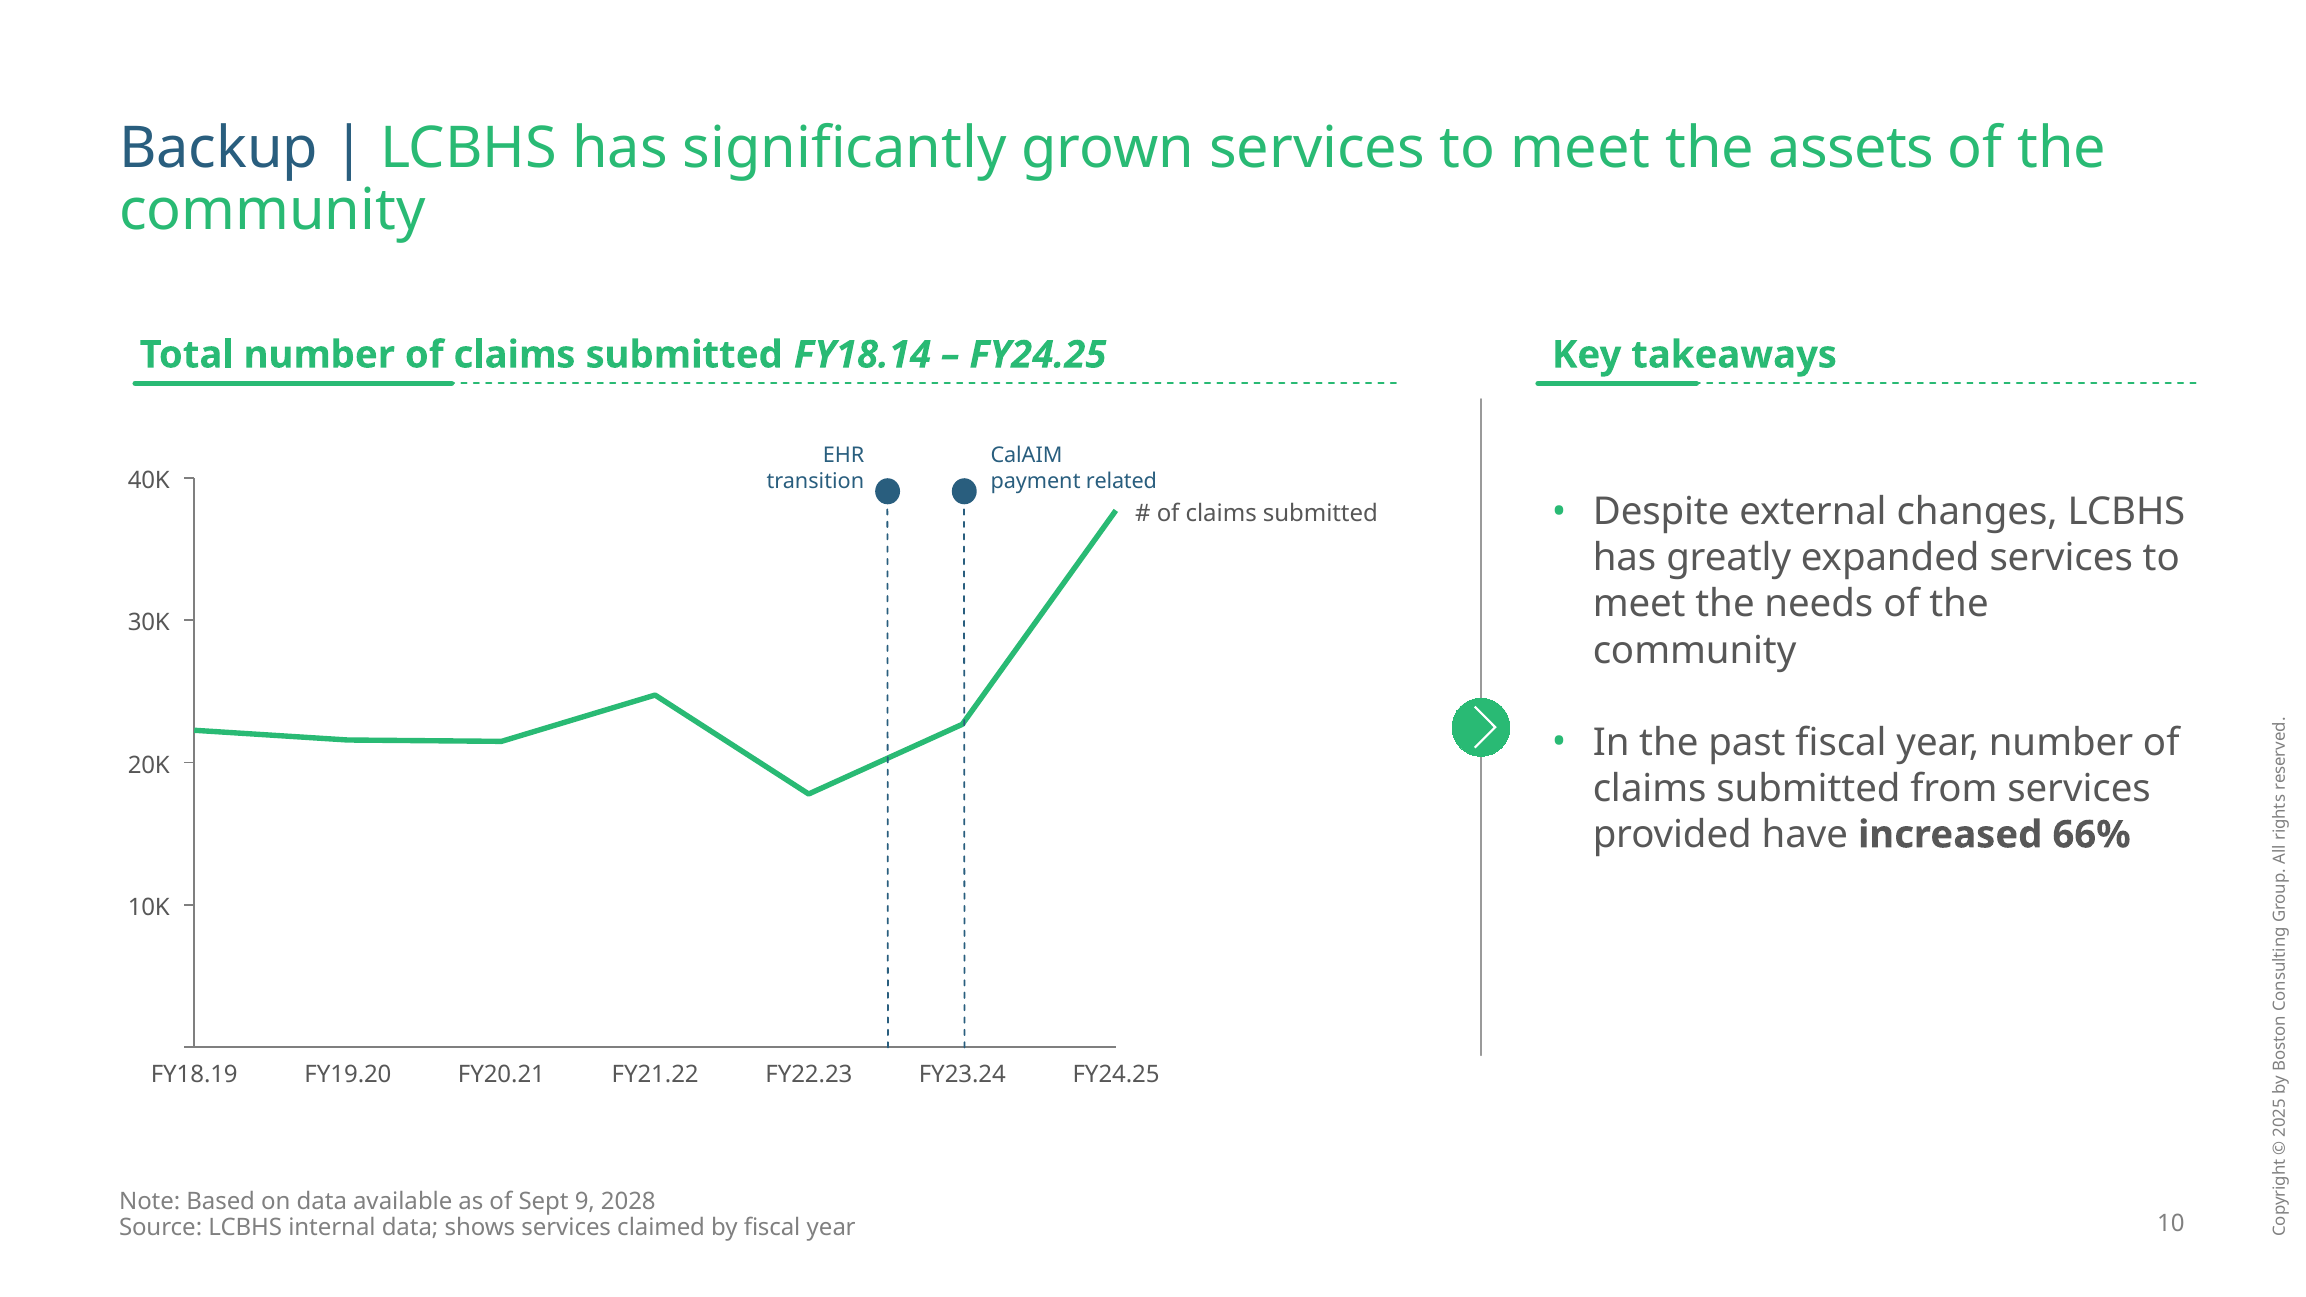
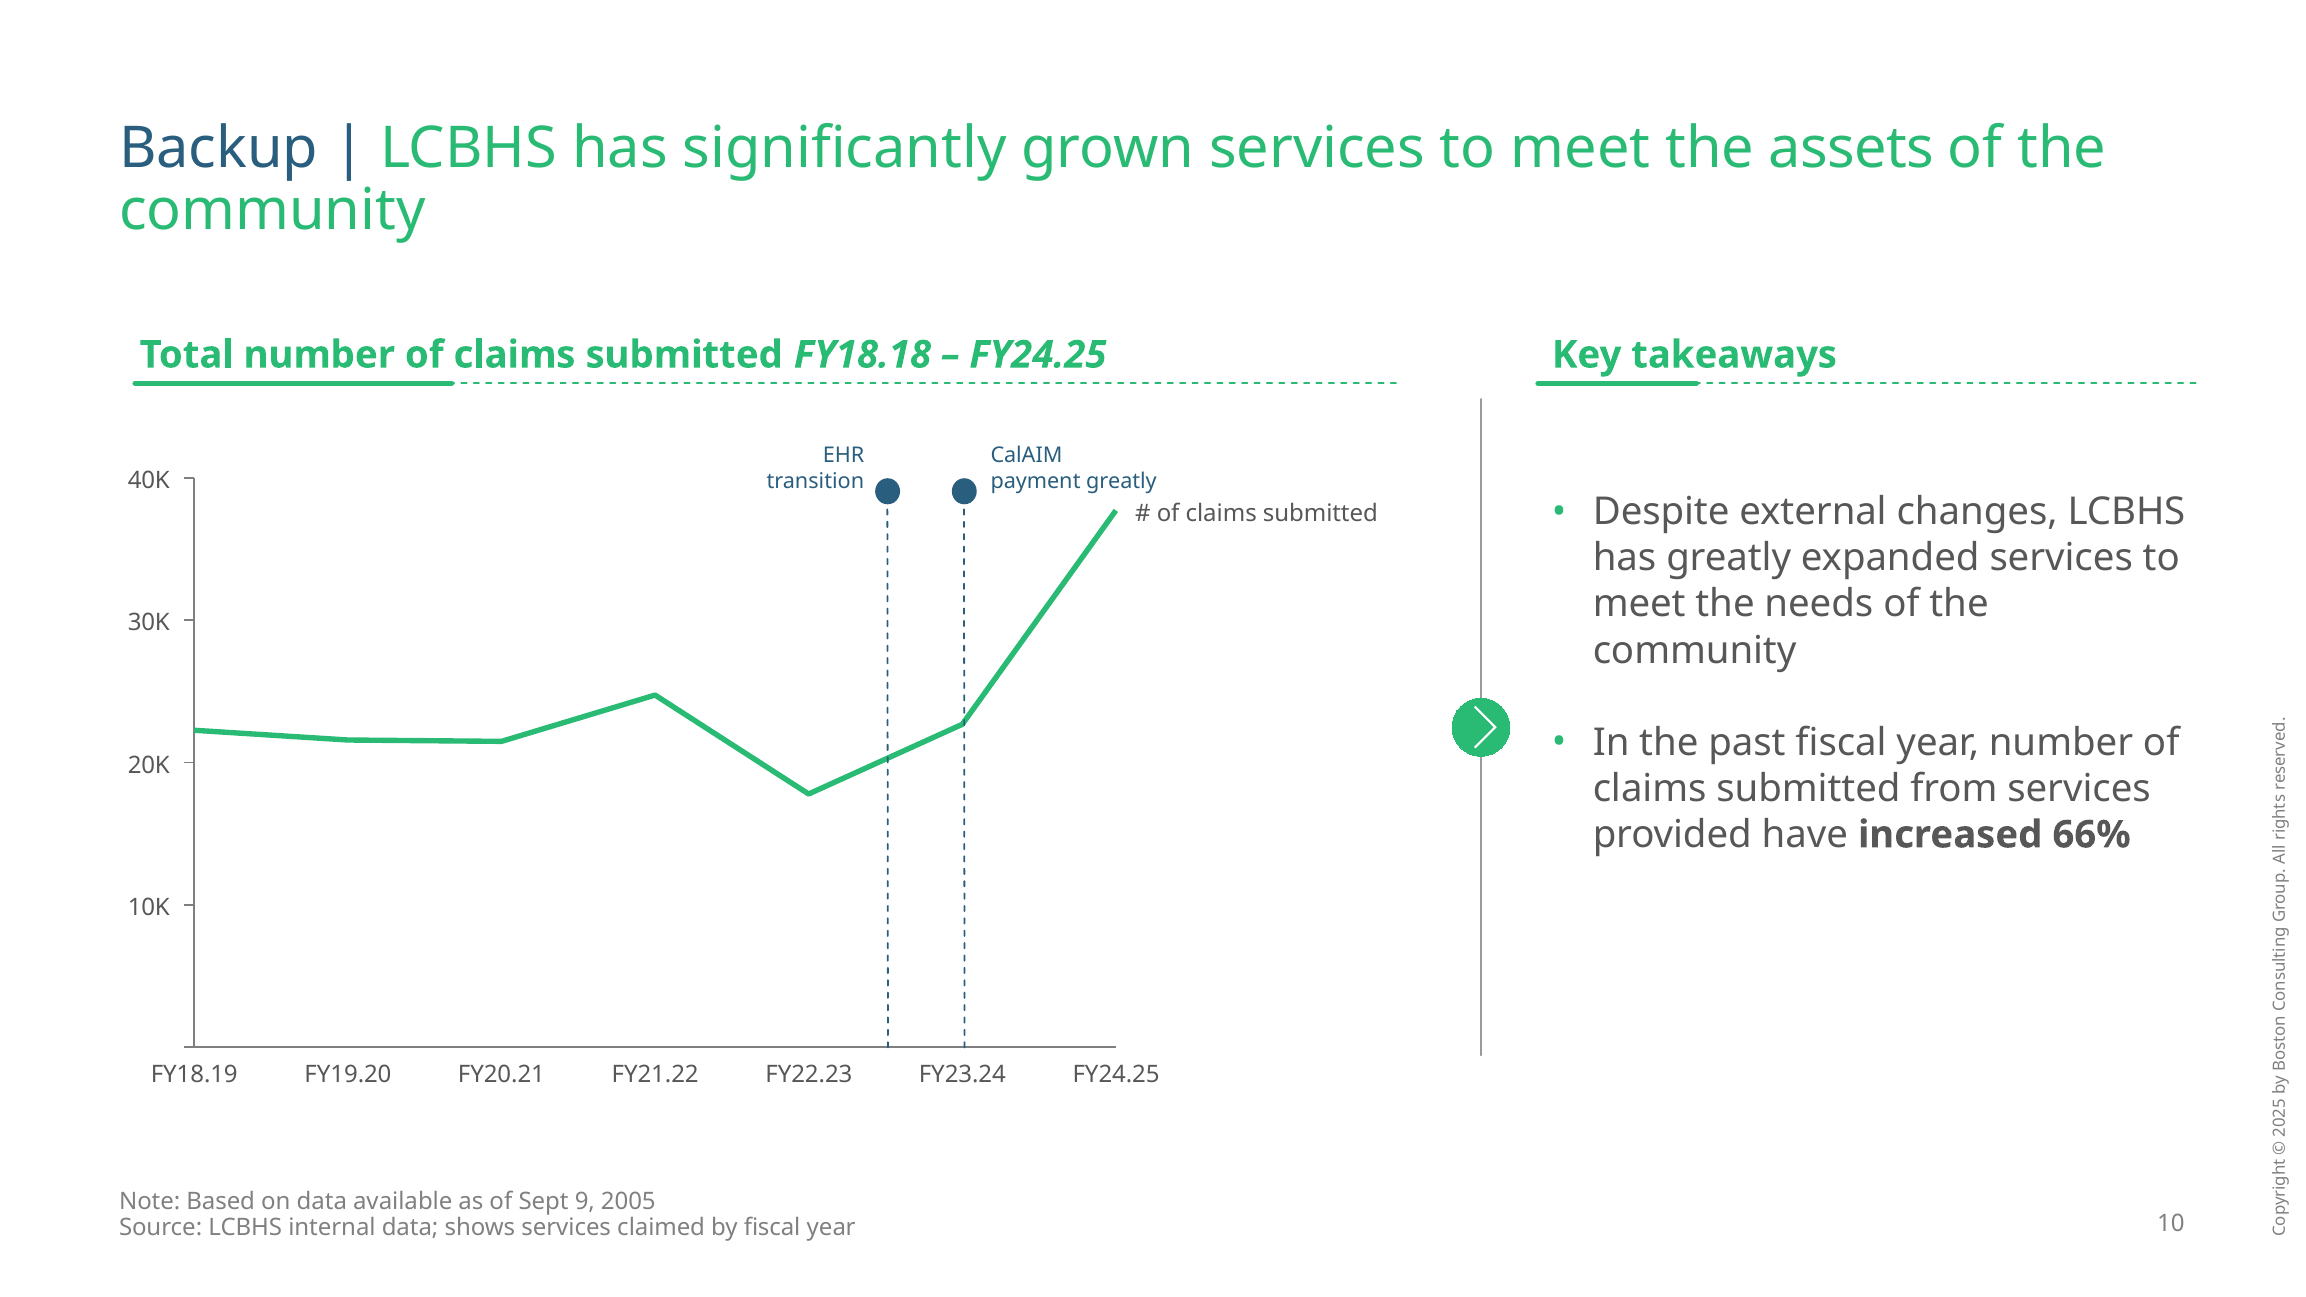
FY18.14: FY18.14 -> FY18.18 (862, 355)
payment related: related -> greatly (1121, 481)
2028: 2028 -> 2005 (628, 1201)
